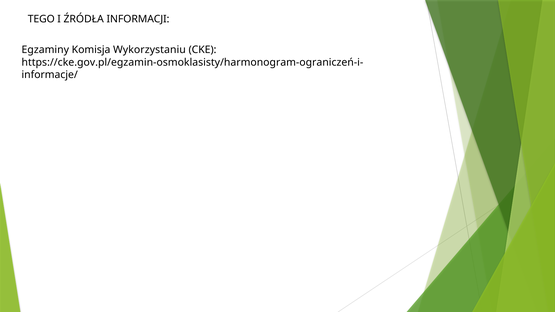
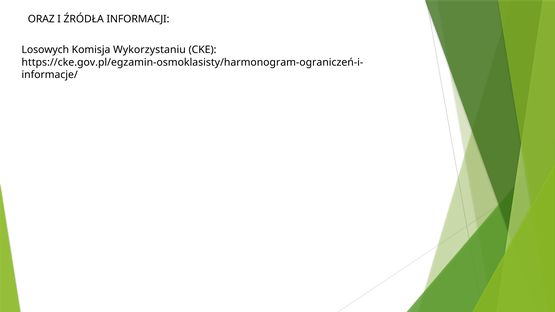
TEGO: TEGO -> ORAZ (41, 19)
Egzaminy: Egzaminy -> Losowych (45, 50)
